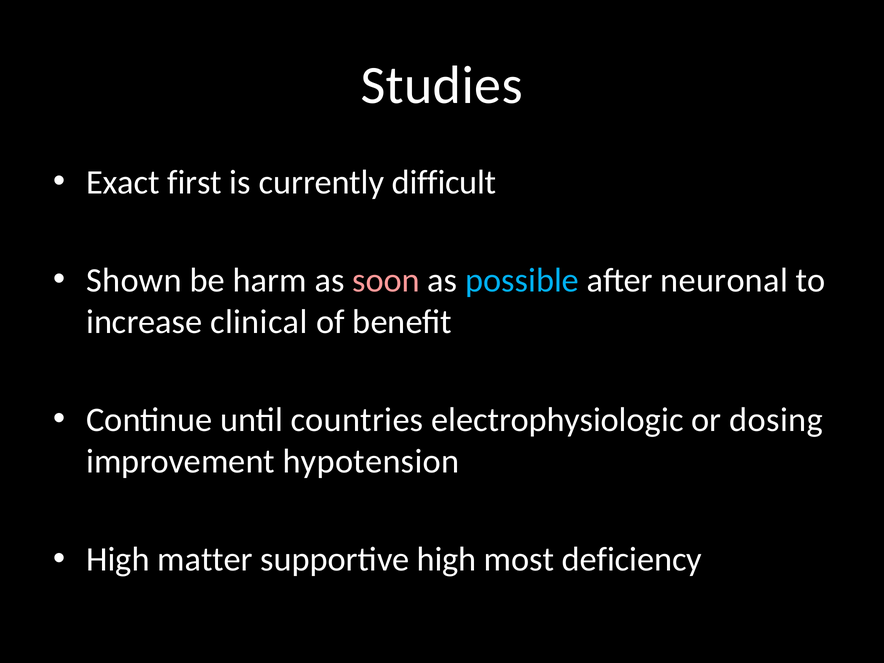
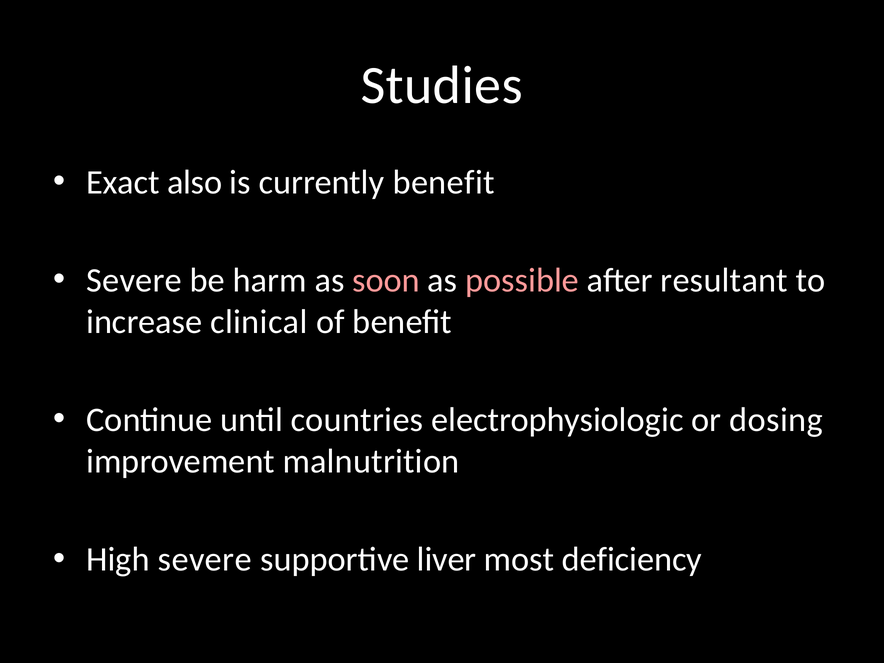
first: first -> also (195, 182)
currently difficult: difficult -> benefit (444, 182)
Shown: Shown -> Severe (134, 280)
possible colour: light blue -> pink (522, 280)
neuronal: neuronal -> resultant (724, 280)
hypotension: hypotension -> malnutrition (371, 461)
High matter: matter -> severe (205, 560)
supportive high: high -> liver (447, 560)
